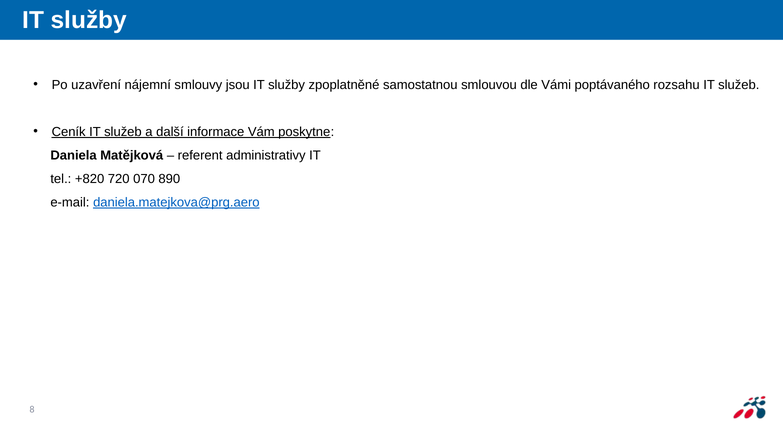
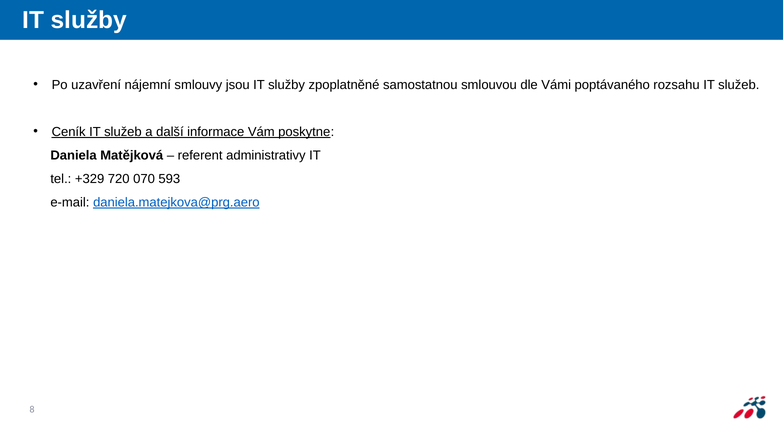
+820: +820 -> +329 (90, 179)
890: 890 -> 593 (169, 179)
